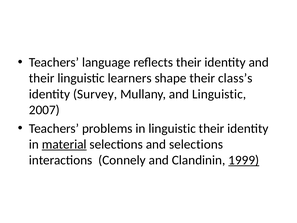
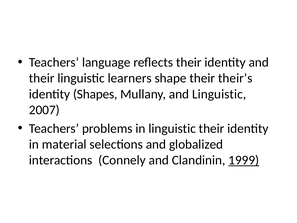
class’s: class’s -> their’s (235, 78)
Survey: Survey -> Shapes (95, 94)
material underline: present -> none (64, 144)
and selections: selections -> globalized (196, 144)
